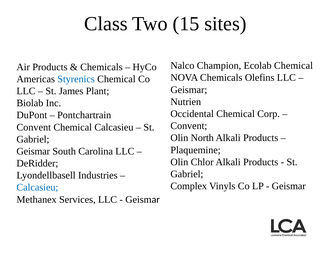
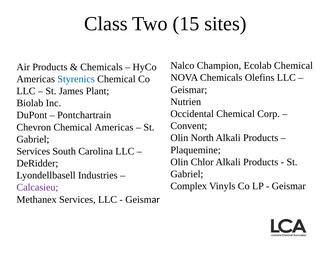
Convent: Convent -> Chevron (34, 127)
Chemical Calcasieu: Calcasieu -> Americas (114, 127)
Geismar: Geismar -> Services (33, 151)
Calcasieu colour: blue -> purple (37, 187)
